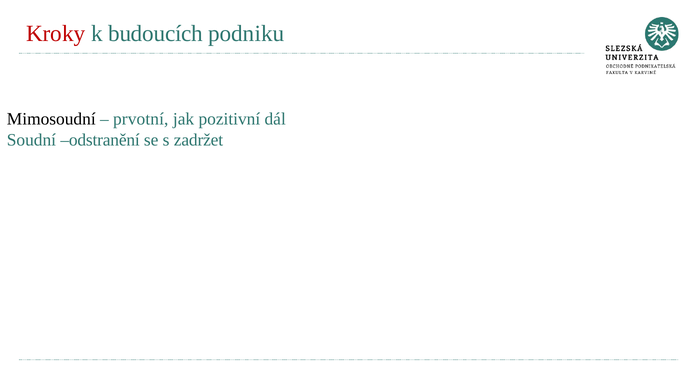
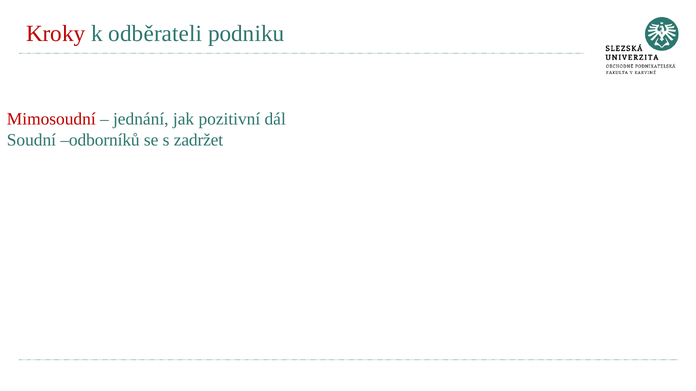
budoucích: budoucích -> odběrateli (155, 34)
Mimosoudní colour: black -> red (51, 119)
prvotní: prvotní -> jednání (141, 119)
odstranění: odstranění -> odborníků (100, 140)
